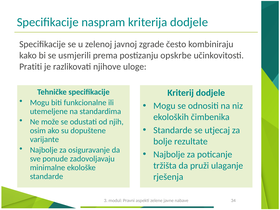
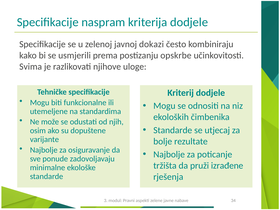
zgrade: zgrade -> dokazi (151, 44)
Pratiti: Pratiti -> Svima (31, 67)
ulaganje: ulaganje -> izrađene (227, 166)
